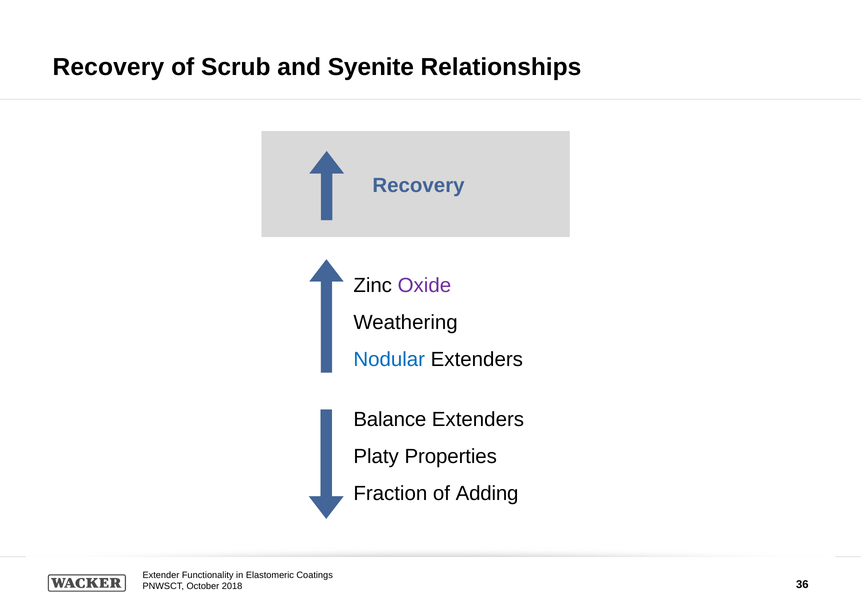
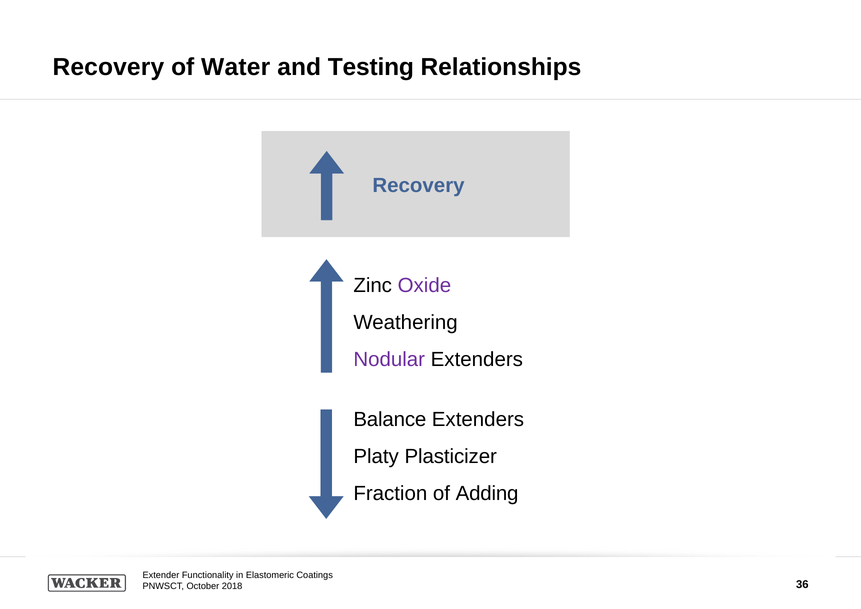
Scrub: Scrub -> Water (236, 67)
Syenite: Syenite -> Testing (371, 67)
Nodular colour: blue -> purple (389, 359)
Properties: Properties -> Plasticizer (451, 456)
